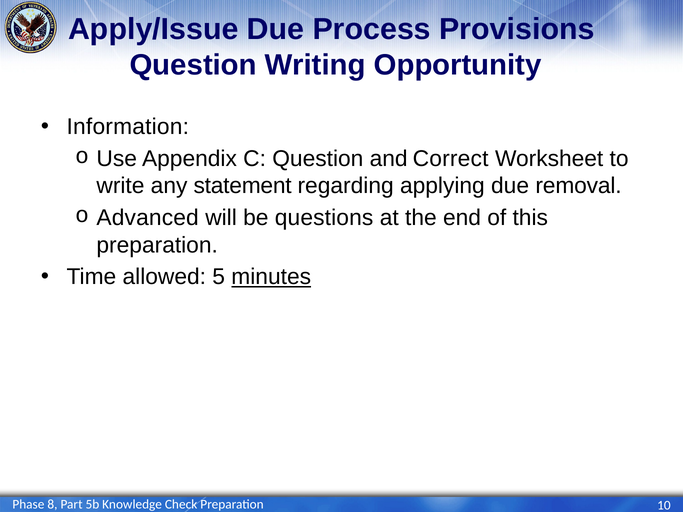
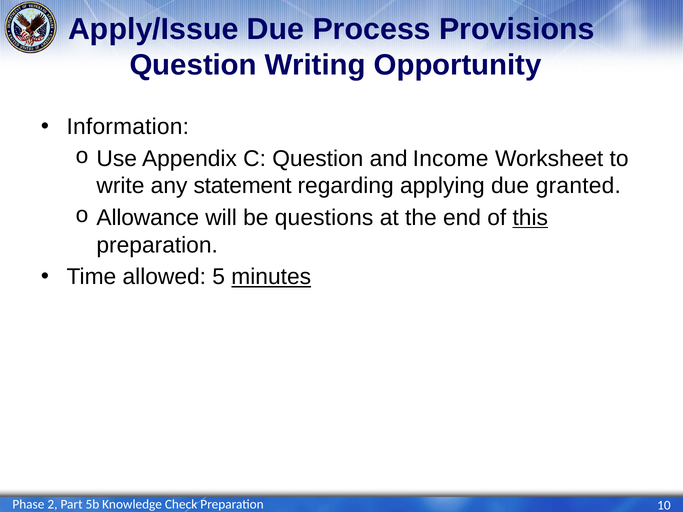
Correct: Correct -> Income (451, 159)
removal: removal -> granted (578, 186)
Advanced: Advanced -> Allowance (148, 218)
this underline: none -> present (530, 218)
8: 8 -> 2 (52, 505)
